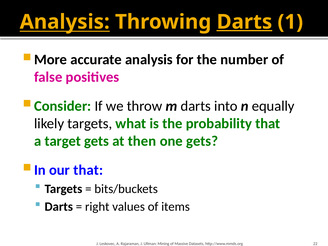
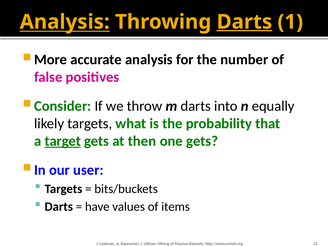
target underline: none -> present (63, 141)
our that: that -> user (88, 170)
right: right -> have (97, 207)
